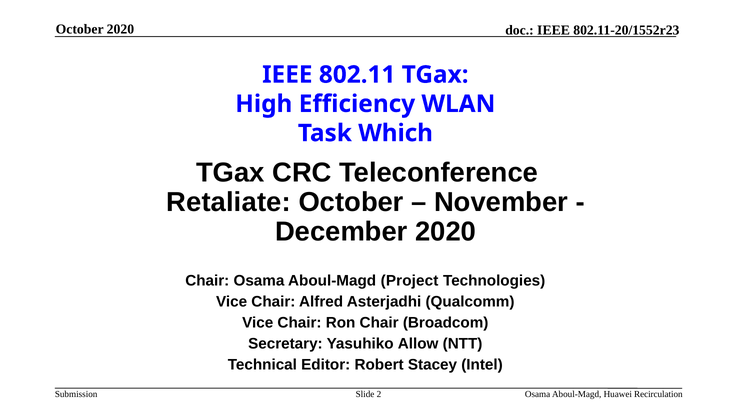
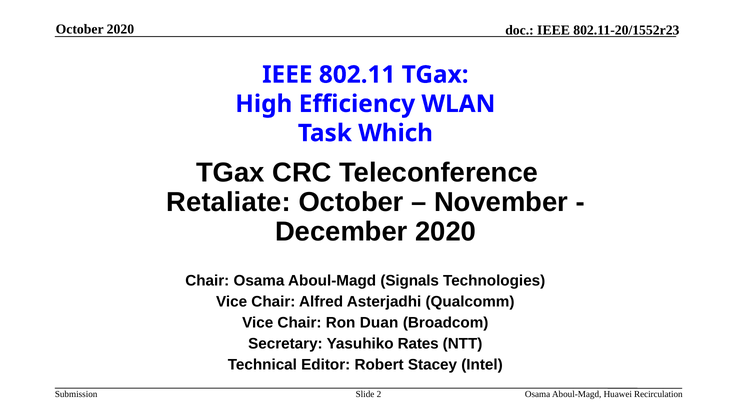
Project: Project -> Signals (410, 281)
Ron Chair: Chair -> Duan (379, 323)
Allow: Allow -> Rates (418, 344)
